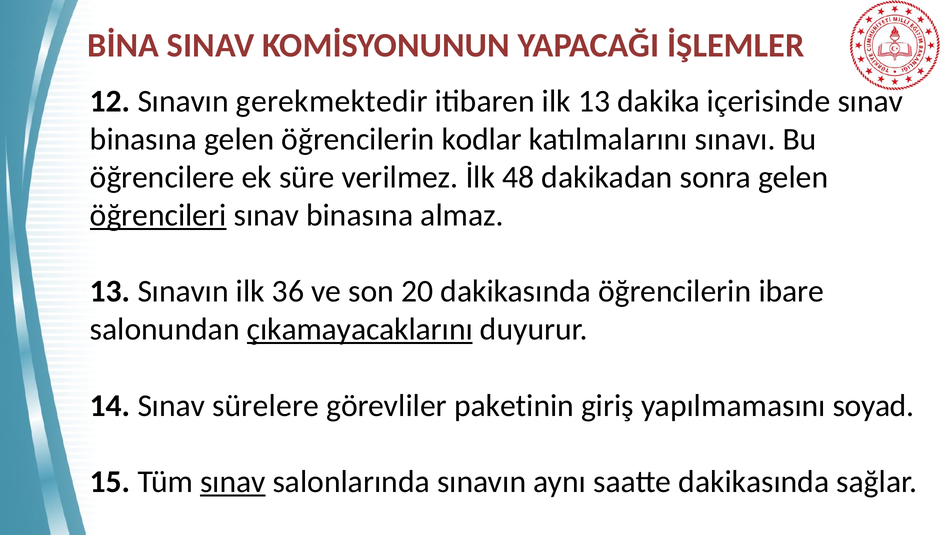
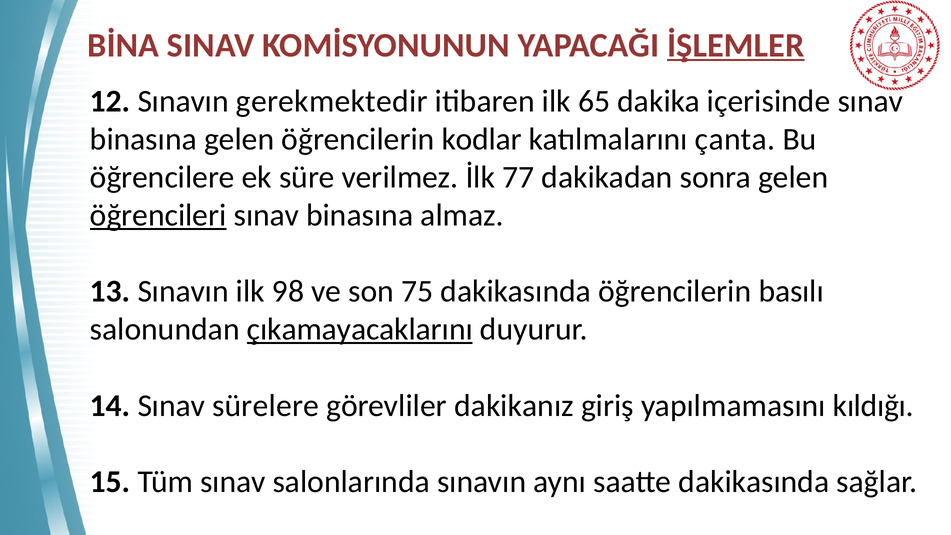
İŞLEMLER underline: none -> present (736, 45)
ilk 13: 13 -> 65 (594, 101)
sınavı: sınavı -> çanta (735, 139)
48: 48 -> 77 (518, 177)
36: 36 -> 98 (288, 291)
20: 20 -> 75 (417, 291)
ibare: ibare -> basılı (791, 291)
paketinin: paketinin -> dakikanız (514, 406)
soyad: soyad -> kıldığı (873, 406)
sınav underline: present -> none (233, 482)
